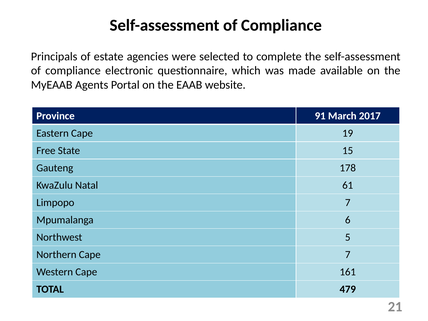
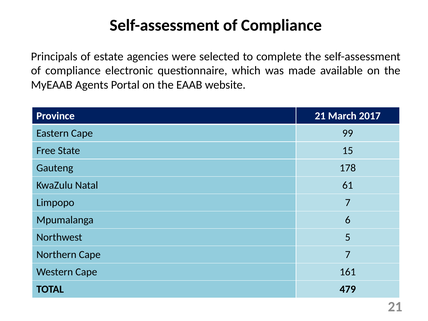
Province 91: 91 -> 21 (320, 116)
19: 19 -> 99 (348, 133)
